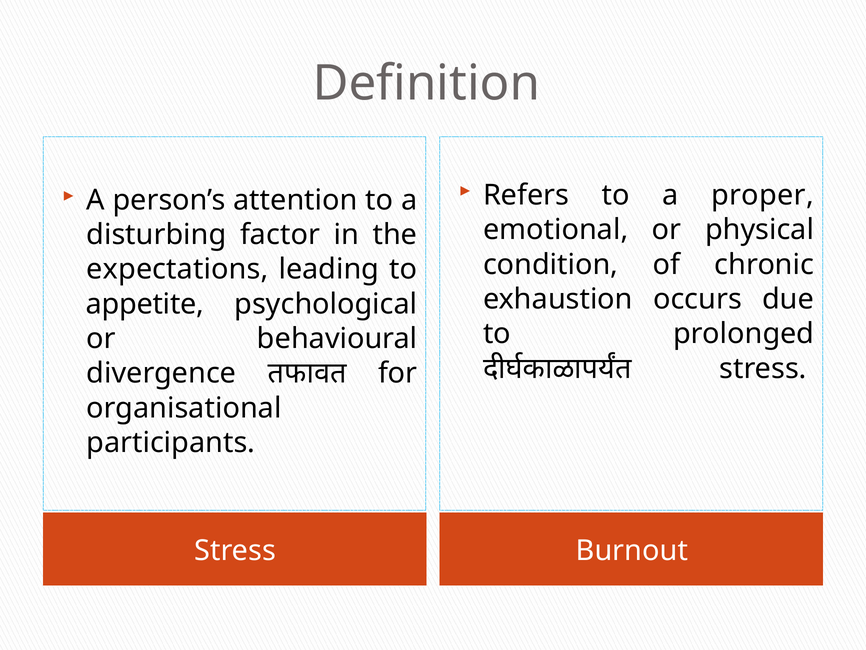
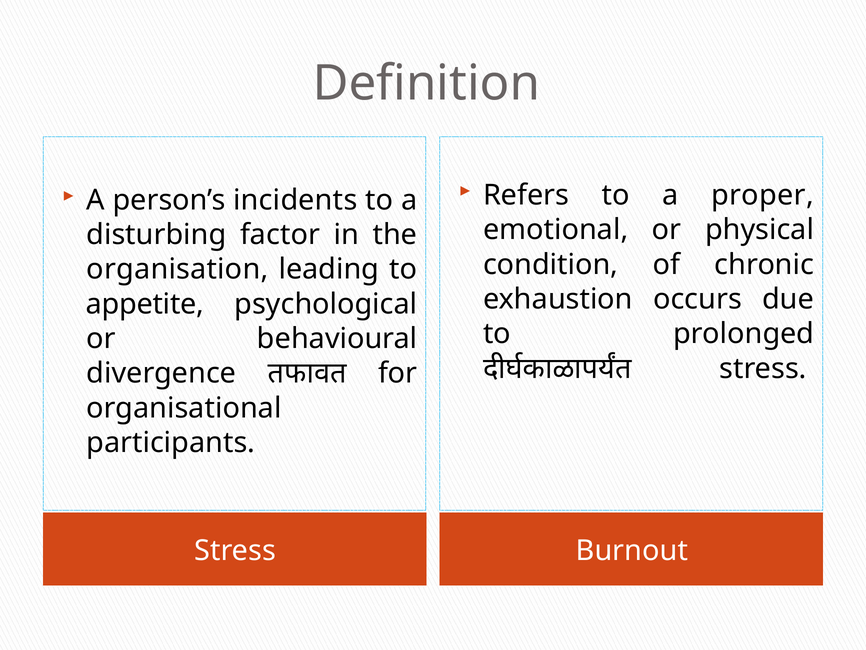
attention: attention -> incidents (295, 200)
expectations: expectations -> organisation (177, 269)
